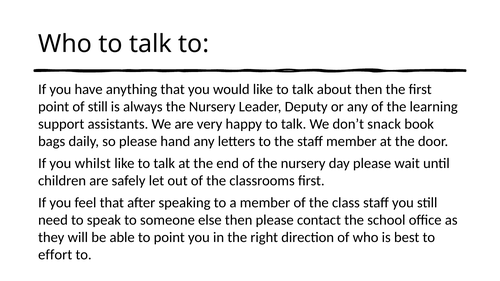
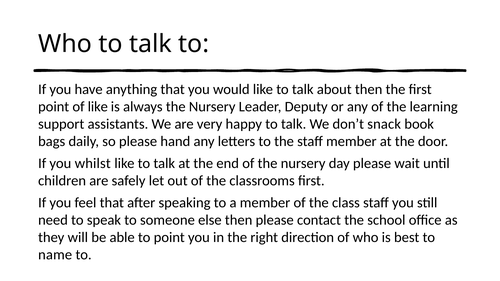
of still: still -> like (98, 107)
effort: effort -> name (55, 255)
